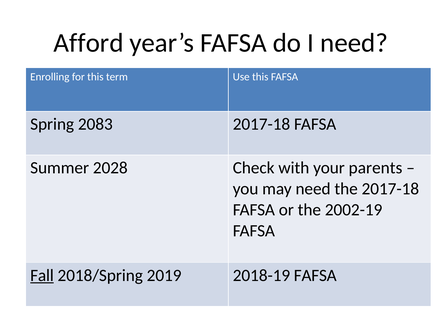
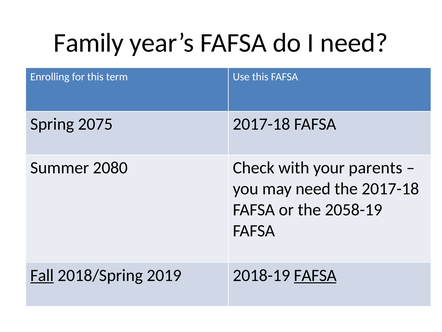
Afford: Afford -> Family (89, 43)
2083: 2083 -> 2075 (95, 124)
2028: 2028 -> 2080 (110, 168)
2002-19: 2002-19 -> 2058-19 (354, 210)
FAFSA underline: none -> present (315, 275)
